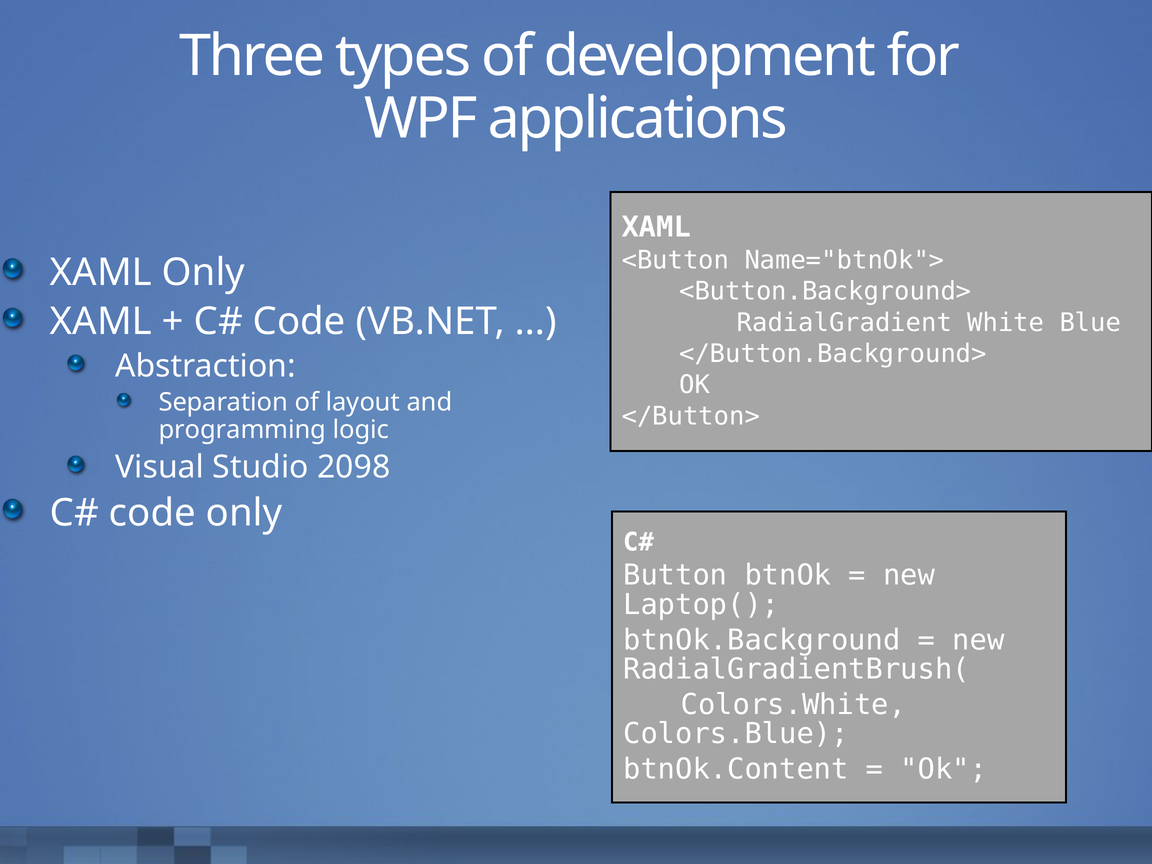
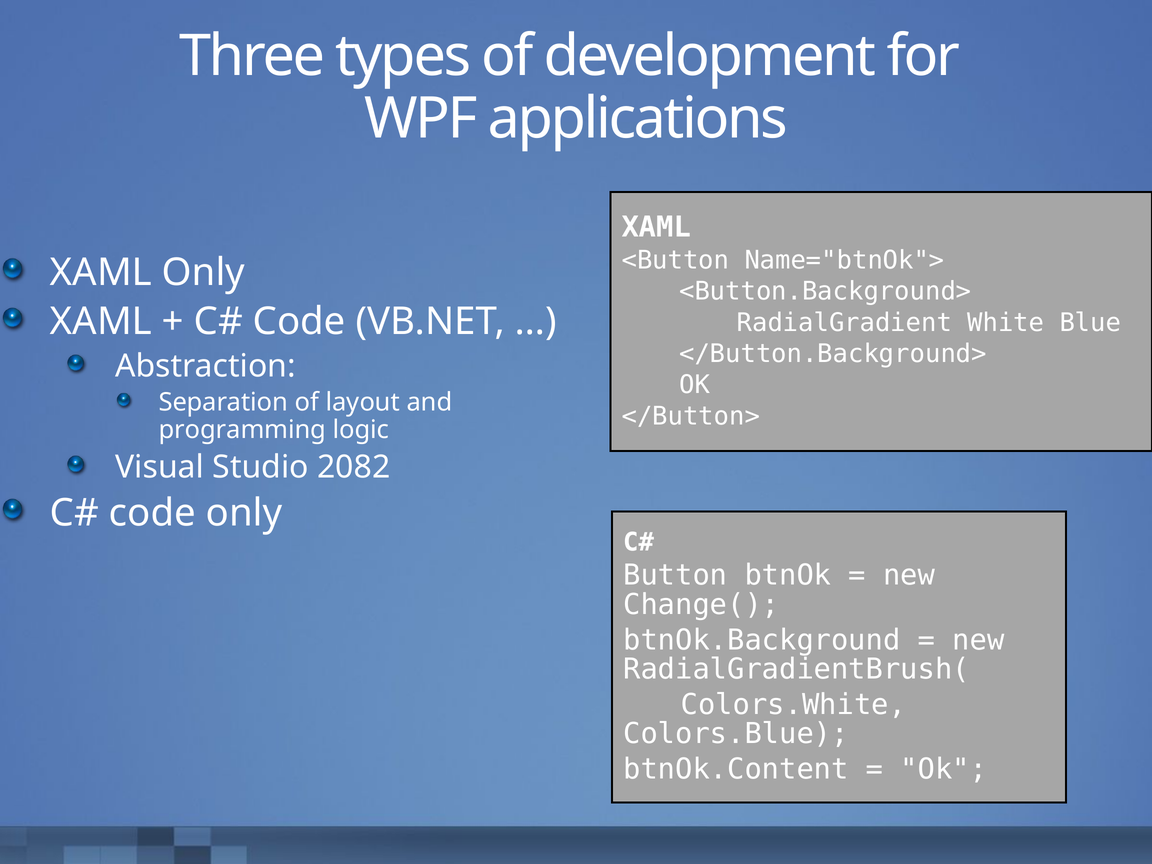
2098: 2098 -> 2082 (354, 467)
Laptop(: Laptop( -> Change( (701, 605)
